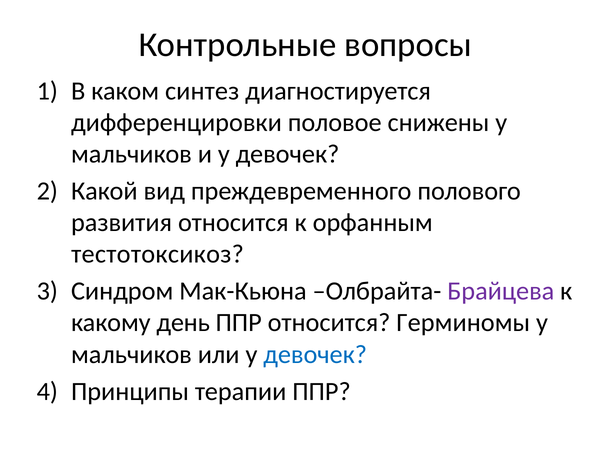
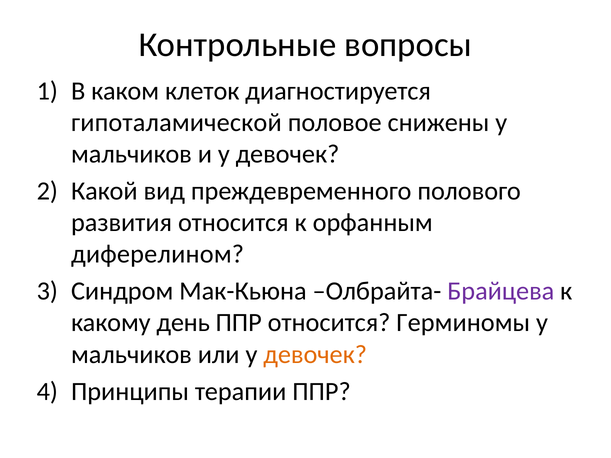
синтез: синтез -> клеток (202, 91)
дифференцировки: дифференцировки -> гипоталамической (176, 123)
тестотоксикоз: тестотоксикоз -> диферелином (158, 254)
девочек colour: blue -> orange (315, 355)
